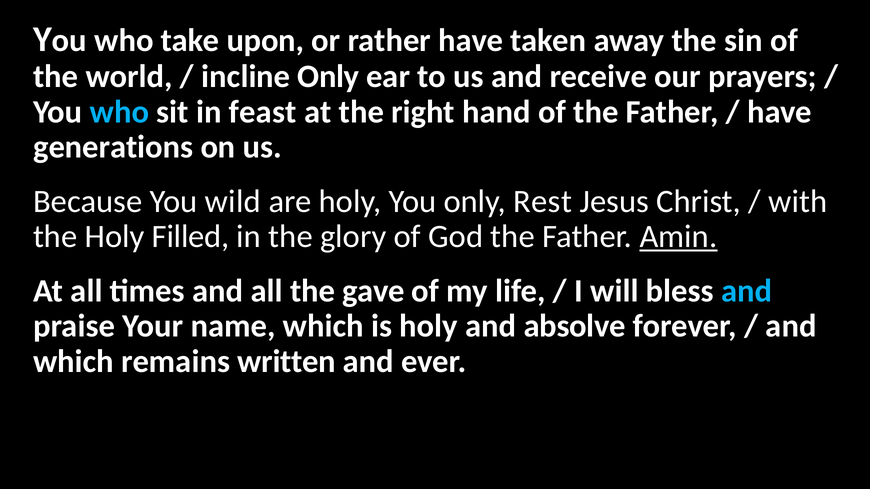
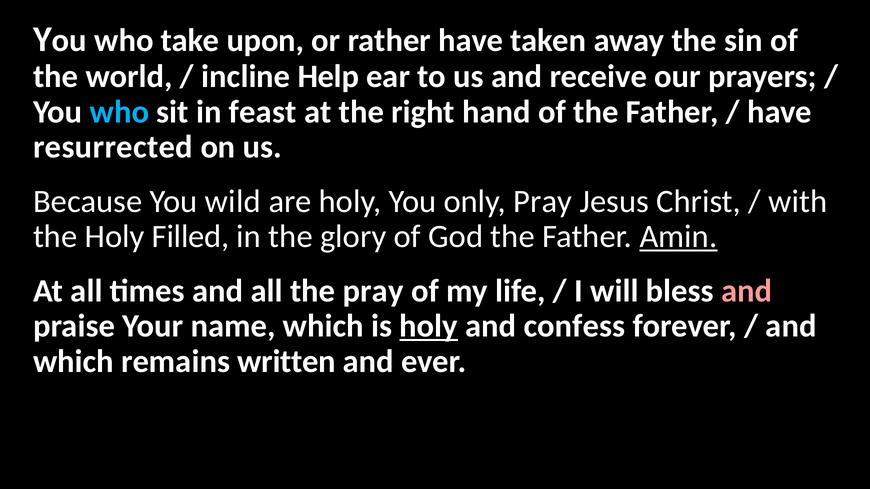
incline Only: Only -> Help (328, 77)
generations: generations -> resurrected (113, 147)
only Rest: Rest -> Pray (543, 202)
the gave: gave -> pray (373, 291)
and colour: light blue -> pink (747, 291)
holy underline: none -> present (429, 326)
absolve: absolve -> confess (574, 326)
